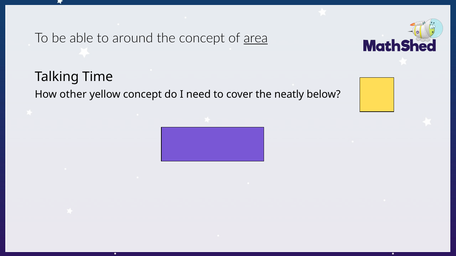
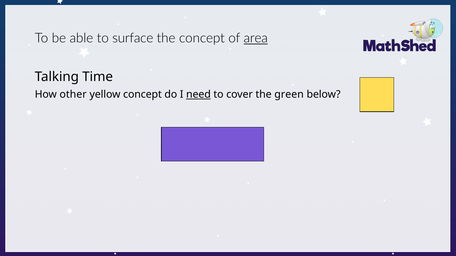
around: around -> surface (133, 38)
need underline: none -> present (198, 95)
neatly: neatly -> green (289, 95)
